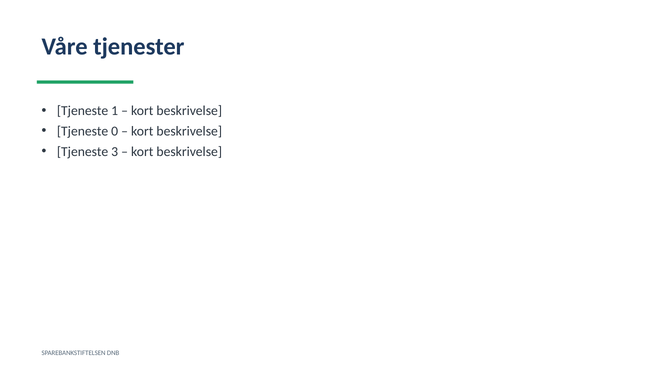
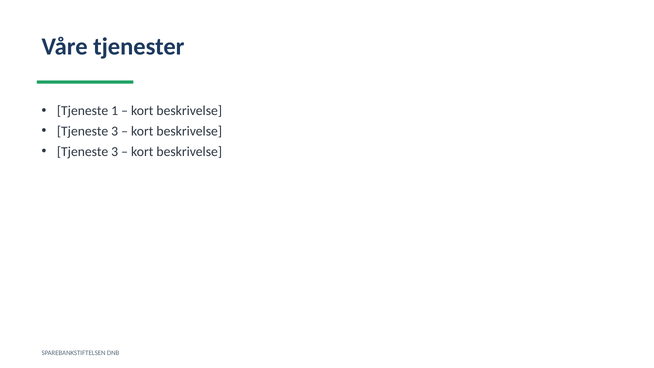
0: 0 -> 3 (115, 131)
